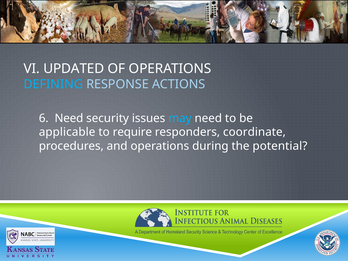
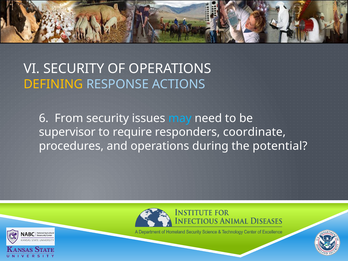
VI UPDATED: UPDATED -> SECURITY (74, 69)
DEFINING colour: light blue -> yellow (53, 84)
6 Need: Need -> From (69, 118)
applicable: applicable -> supervisor (67, 132)
